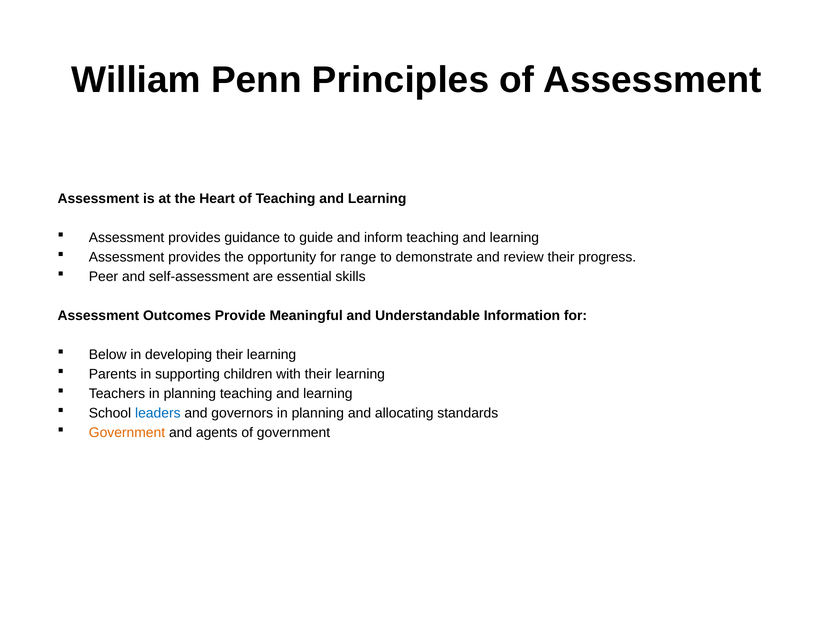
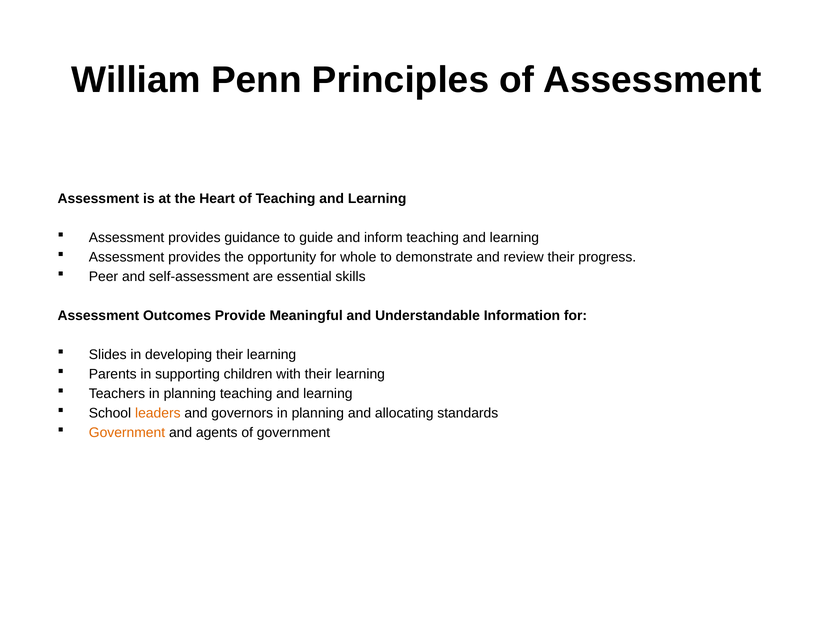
range: range -> whole (358, 257)
Below: Below -> Slides (108, 354)
leaders colour: blue -> orange (158, 413)
